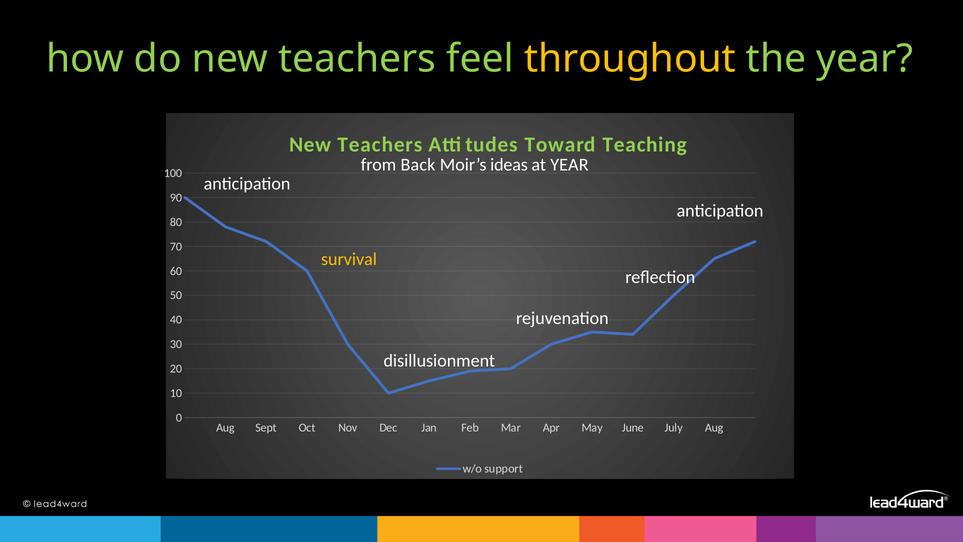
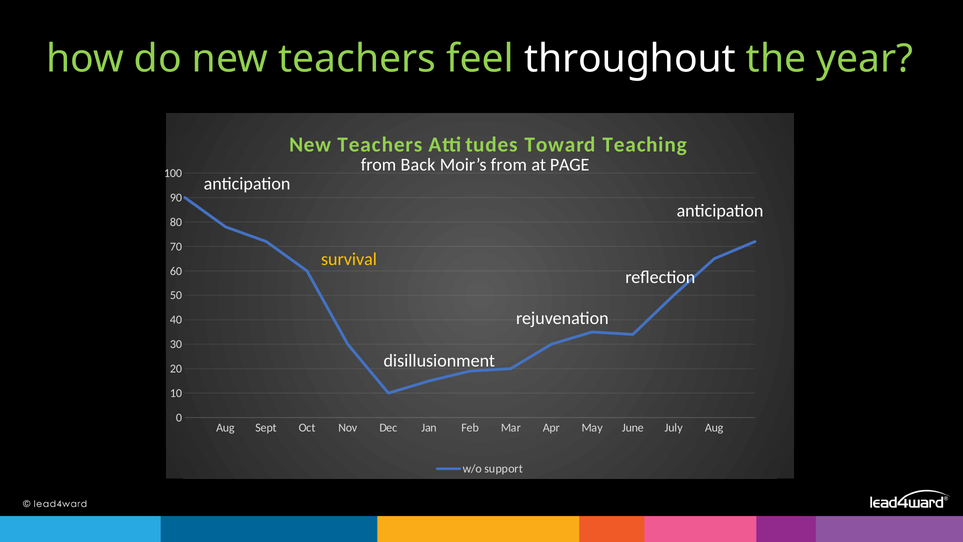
throughout colour: yellow -> white (630, 59)
Moir’s ideas: ideas -> from (509, 165)
at YEAR: YEAR -> PAGE (570, 165)
